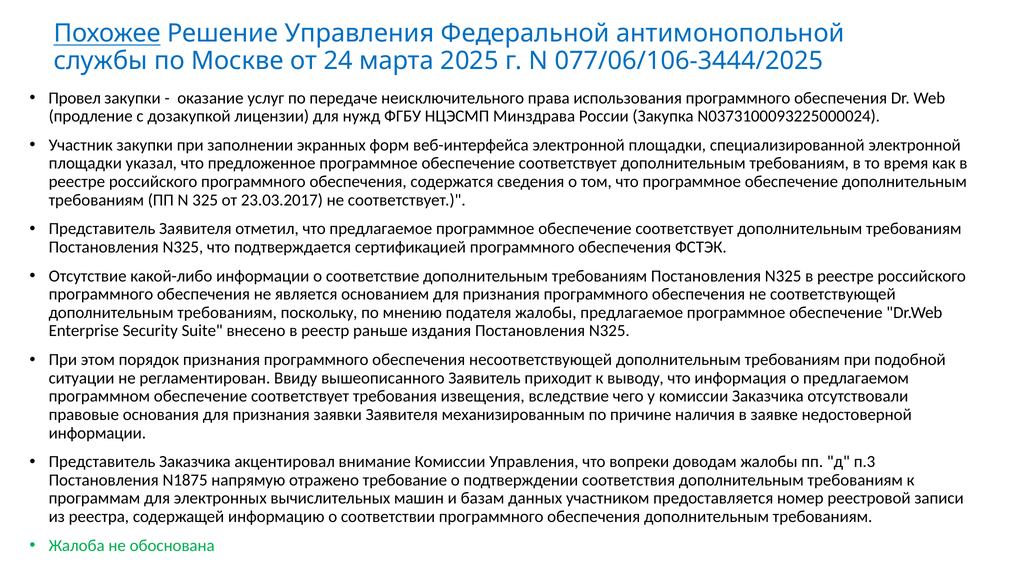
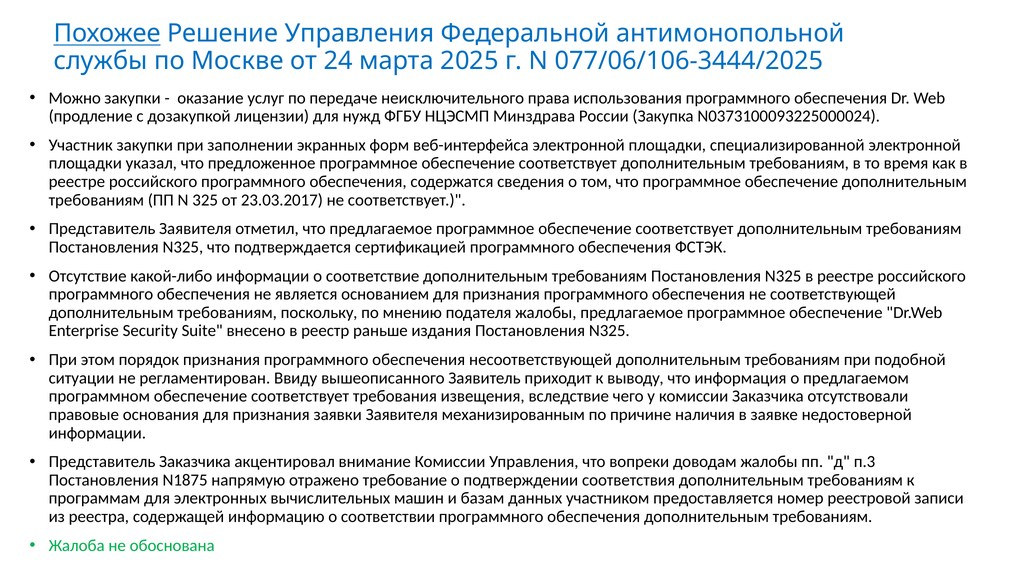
Провел: Провел -> Можно (75, 98)
